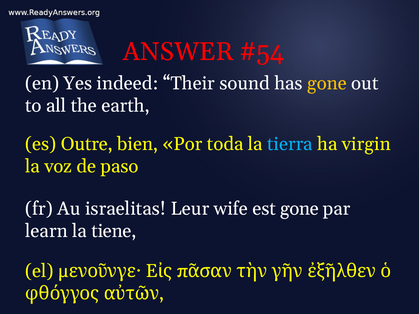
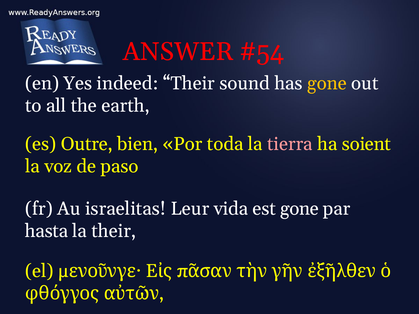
tierra colour: light blue -> pink (290, 144)
virgin: virgin -> soient (366, 144)
wife: wife -> vida (231, 209)
learn: learn -> hasta (47, 231)
la tiene: tiene -> their (114, 231)
